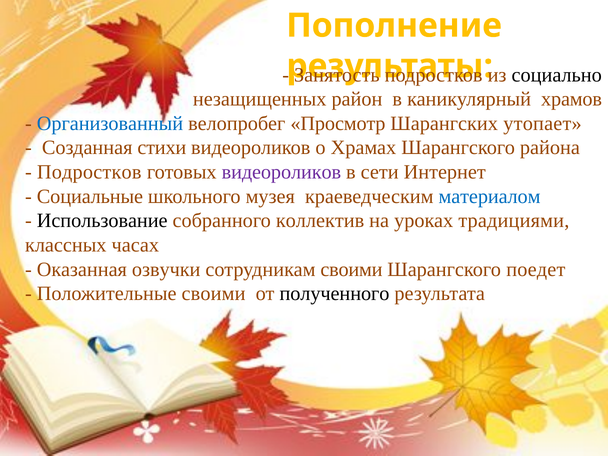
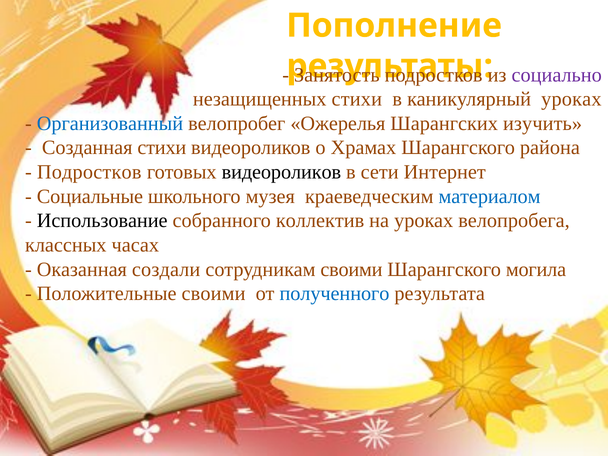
социально colour: black -> purple (557, 75)
незащищенных район: район -> стихи (357, 99)
каникулярный храмов: храмов -> уроках (571, 99)
Просмотр: Просмотр -> Ожерелья (338, 123)
утопает: утопает -> изучить (543, 123)
видеороликов colour: purple -> black (281, 172)
традициями: традициями -> велопробега (514, 221)
озвучки: озвучки -> создали (166, 269)
поедет: поедет -> могила (536, 269)
полученного colour: black -> blue (334, 294)
